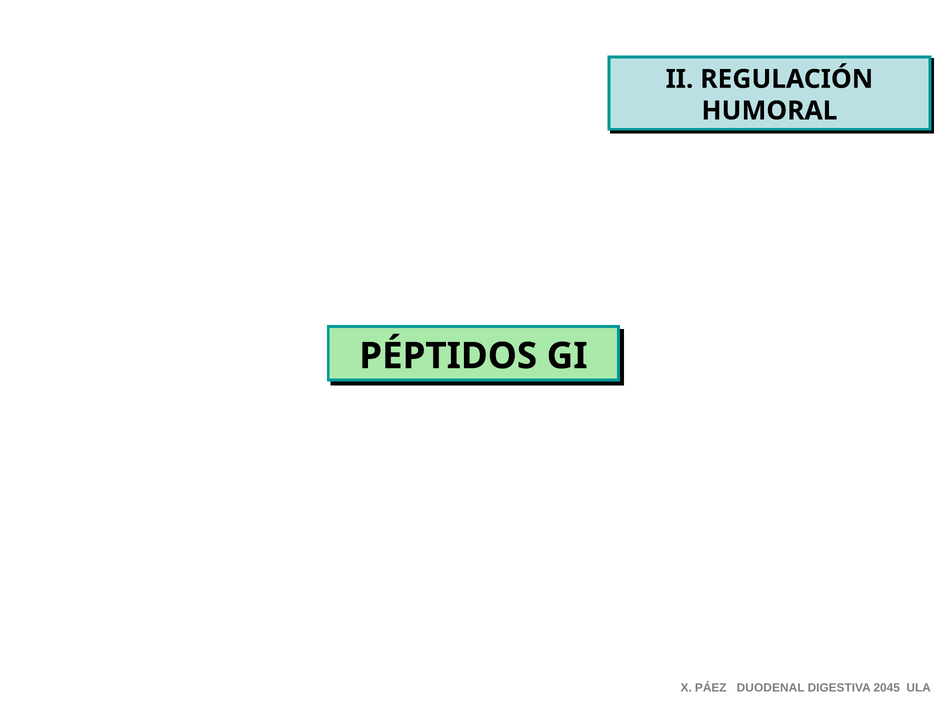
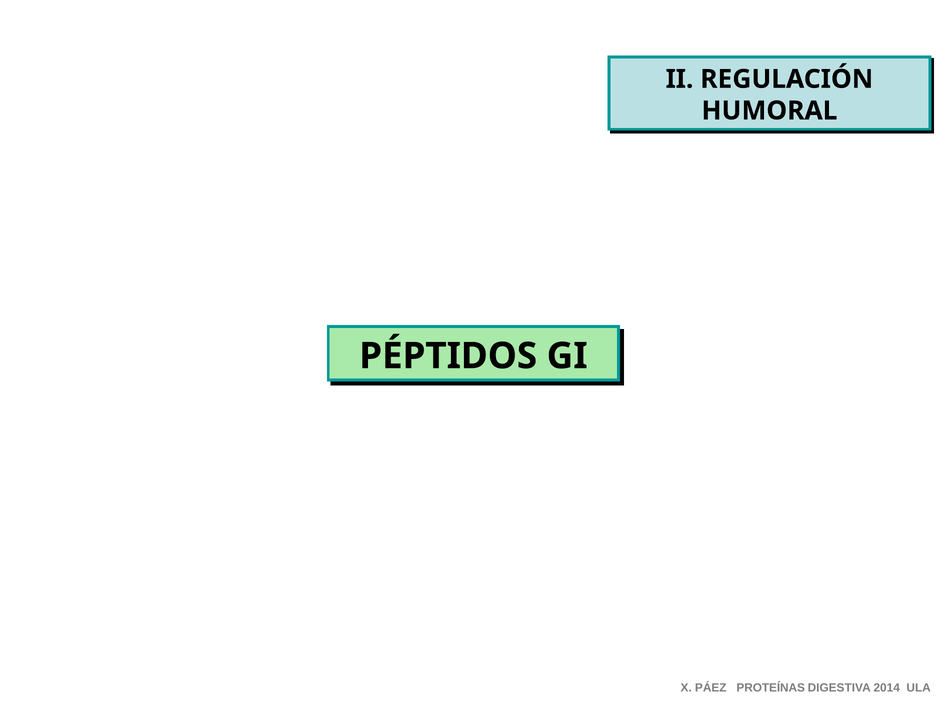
DUODENAL: DUODENAL -> PROTEÍNAS (771, 688)
2045: 2045 -> 2014 (887, 688)
